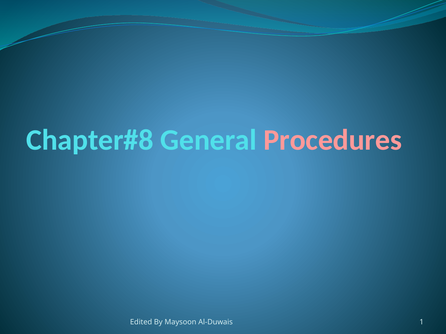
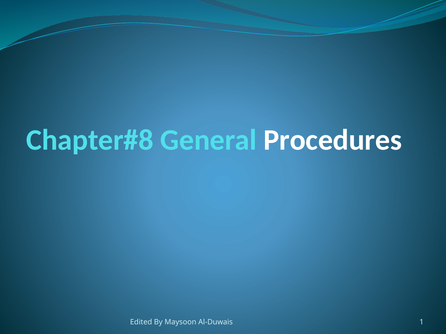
Procedures colour: pink -> white (333, 140)
